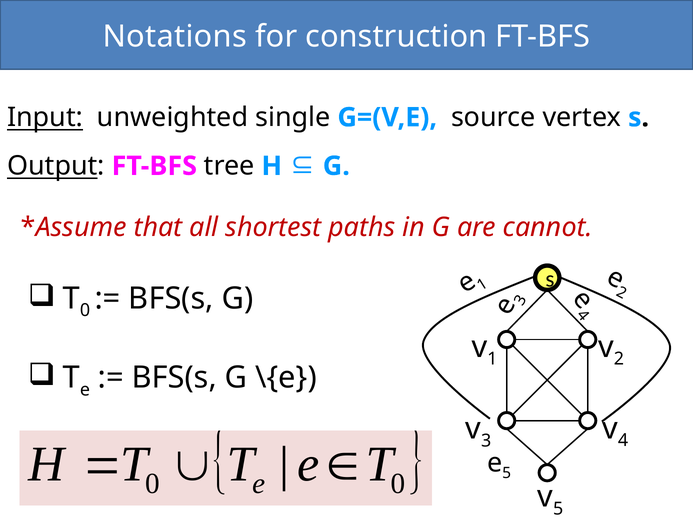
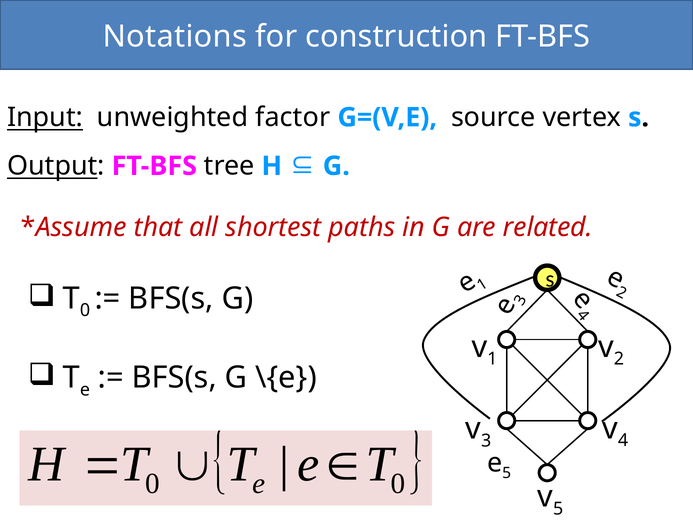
single: single -> factor (293, 117)
cannot: cannot -> related (548, 227)
